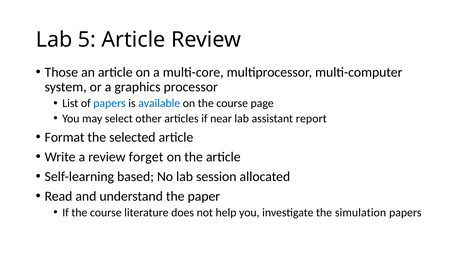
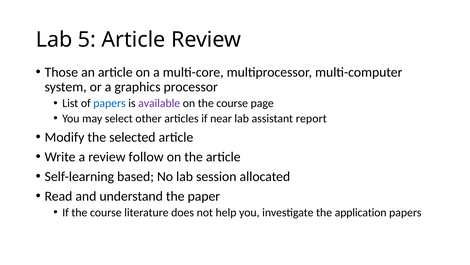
available colour: blue -> purple (159, 103)
Format: Format -> Modify (65, 137)
forget: forget -> follow (146, 156)
simulation: simulation -> application (361, 212)
